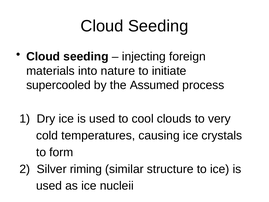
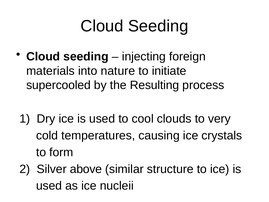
Assumed: Assumed -> Resulting (155, 85)
riming: riming -> above (86, 169)
